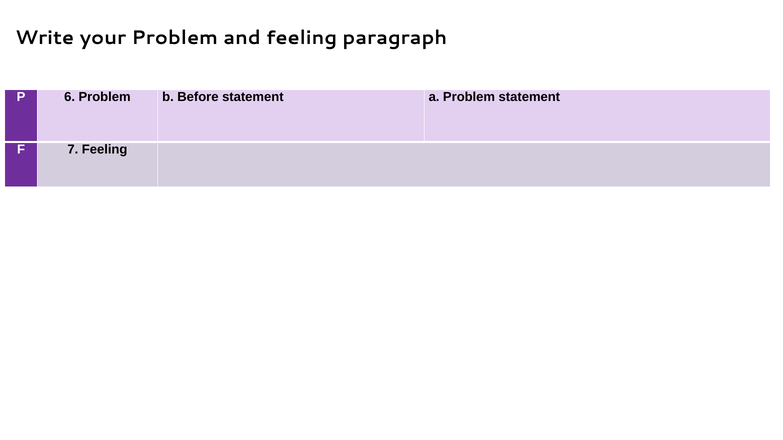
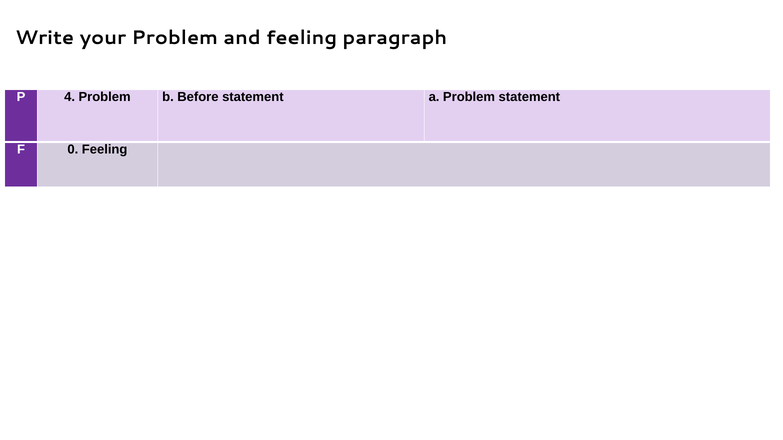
6: 6 -> 4 (70, 97)
7: 7 -> 0 (73, 149)
